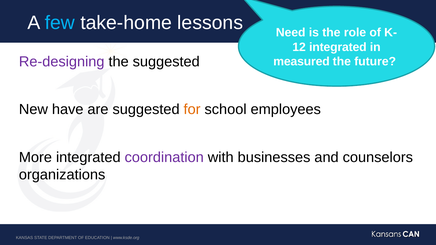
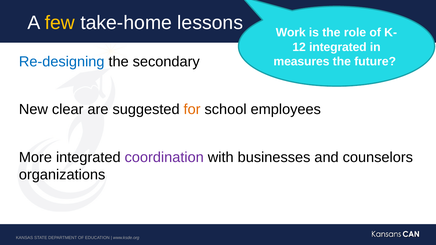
few colour: light blue -> yellow (60, 23)
Need: Need -> Work (291, 33)
Re-designing colour: purple -> blue (62, 62)
the suggested: suggested -> secondary (166, 62)
measured: measured -> measures (301, 62)
have: have -> clear (68, 110)
